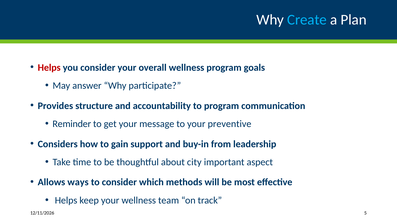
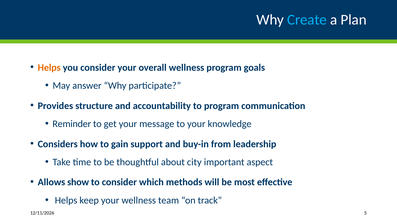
Helps colour: red -> orange (49, 68)
preventive: preventive -> knowledge (230, 124)
ways: ways -> show (78, 182)
